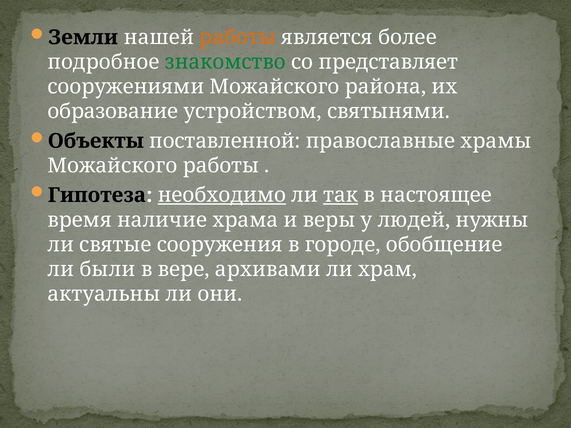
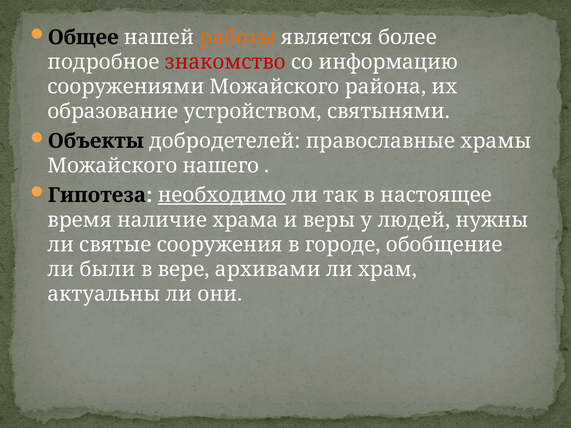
Земли: Земли -> Общее (83, 37)
знакомство colour: green -> red (225, 62)
представляет: представляет -> информацию (388, 62)
поставленной: поставленной -> добродетелей (225, 141)
Можайского работы: работы -> нашего (221, 166)
так underline: present -> none (341, 195)
